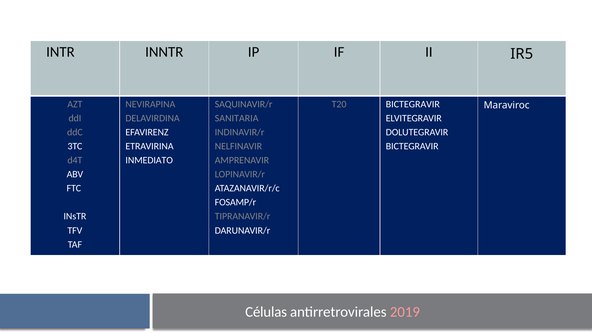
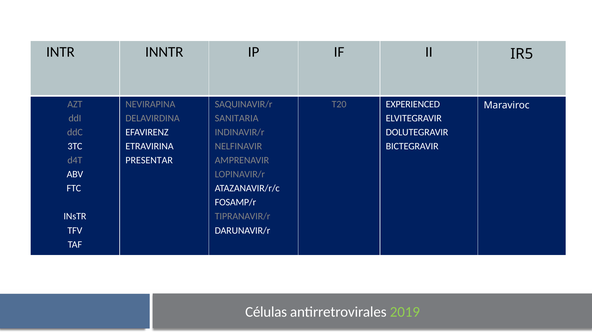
T20 BICTEGRAVIR: BICTEGRAVIR -> EXPERIENCED (413, 104)
INMEDIATO: INMEDIATO -> PRESENTAR (149, 160)
2019 colour: pink -> light green (405, 312)
